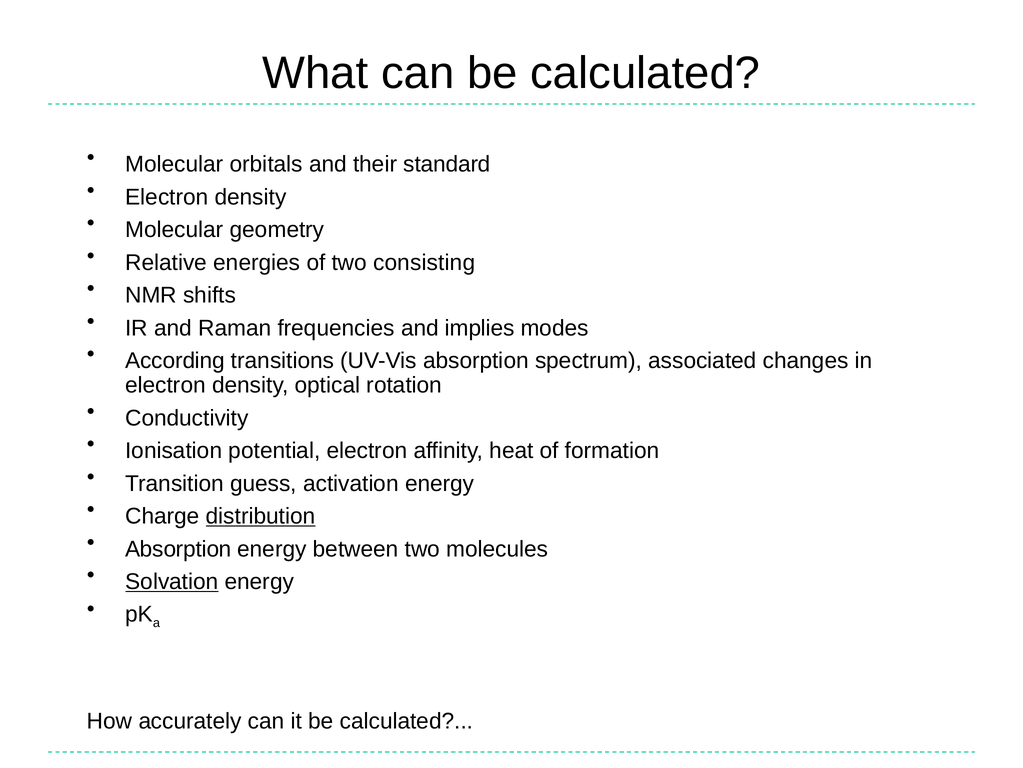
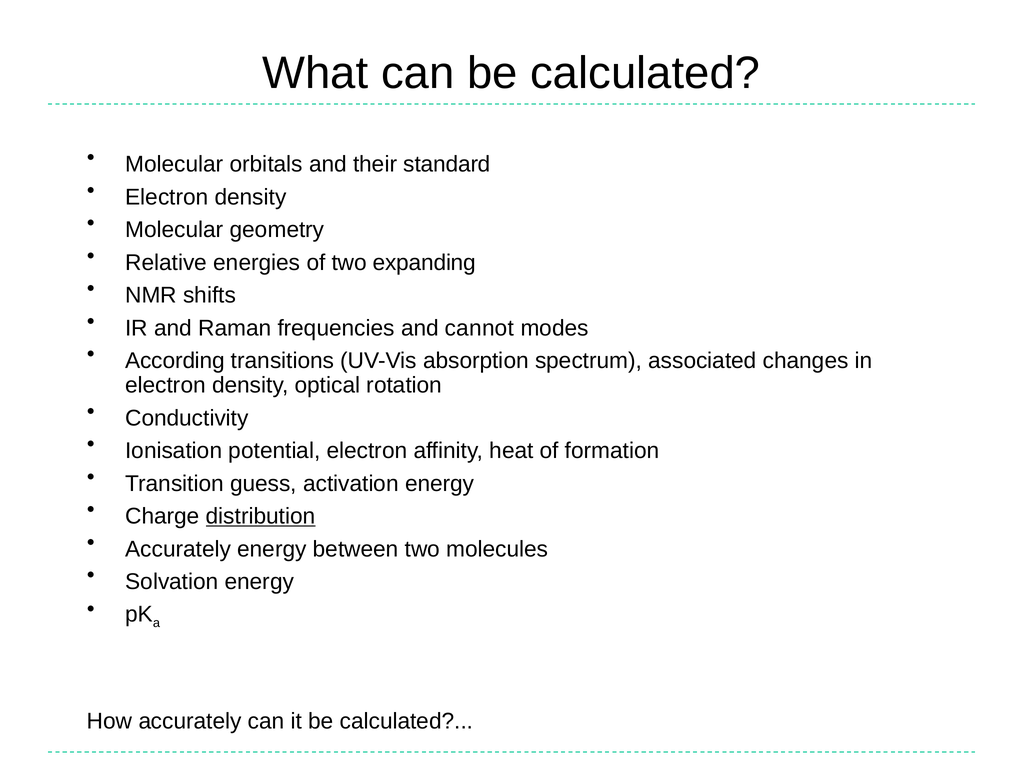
consisting: consisting -> expanding (424, 262)
implies: implies -> cannot (479, 328)
Absorption: Absorption -> Accurately (178, 548)
Solvation underline: present -> none (172, 581)
